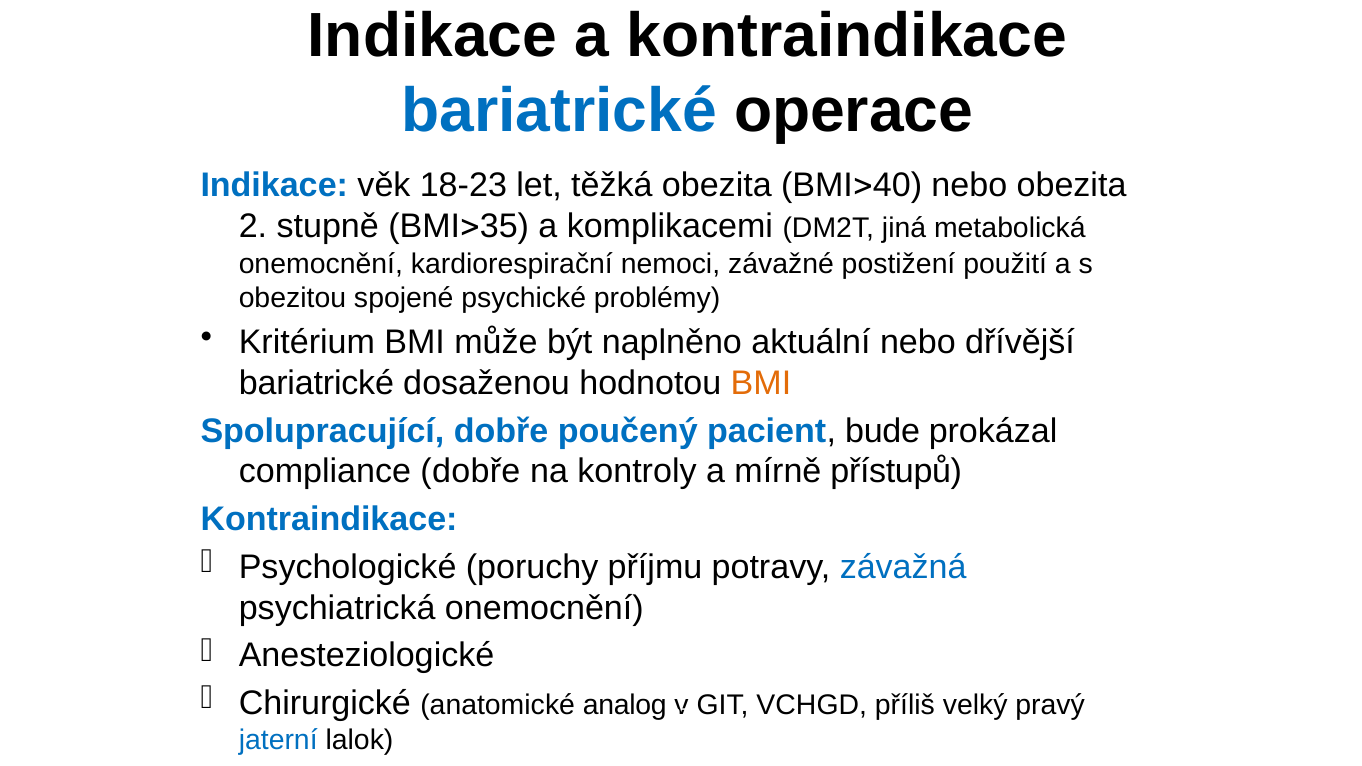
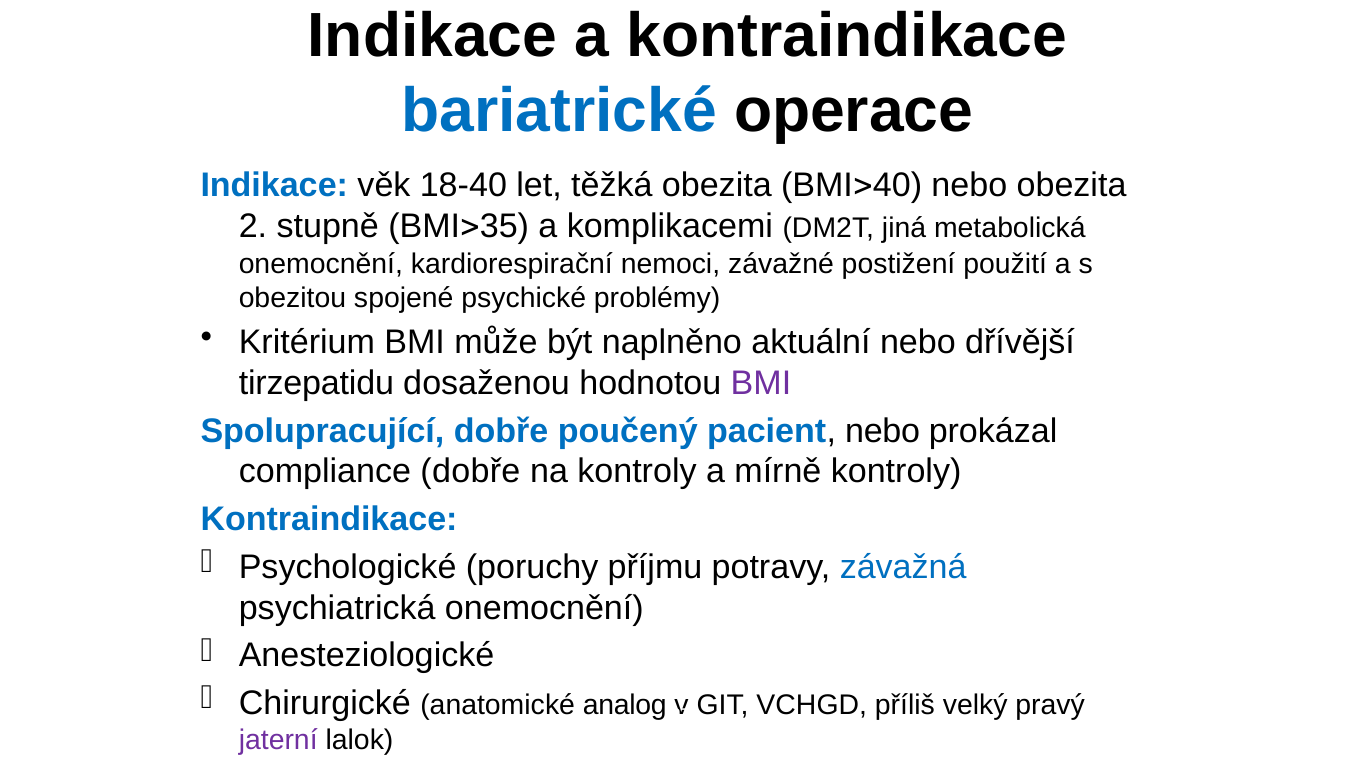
18-23: 18-23 -> 18-40 (463, 186)
bariatrické: bariatrické -> tirzepatidu (316, 383)
BMI colour: orange -> purple (761, 383)
pacient bude: bude -> nebo (883, 431)
mírně přístupů: přístupů -> kontroly (896, 472)
jaterní colour: blue -> purple (278, 740)
